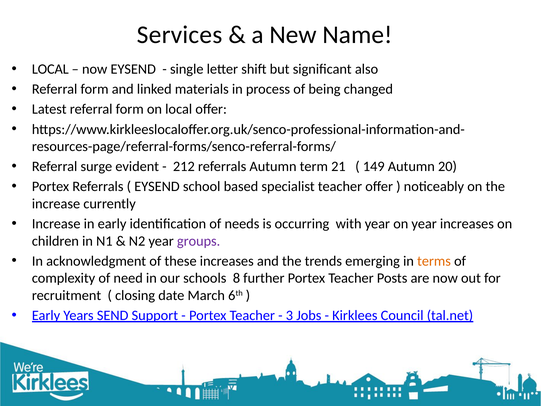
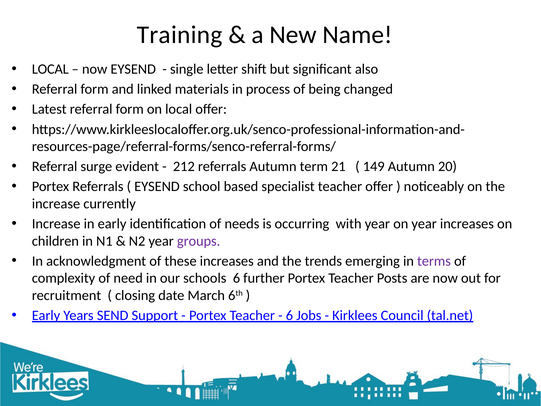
Services: Services -> Training (180, 35)
terms colour: orange -> purple (434, 261)
schools 8: 8 -> 6 (236, 278)
3: 3 -> 6 (289, 315)
